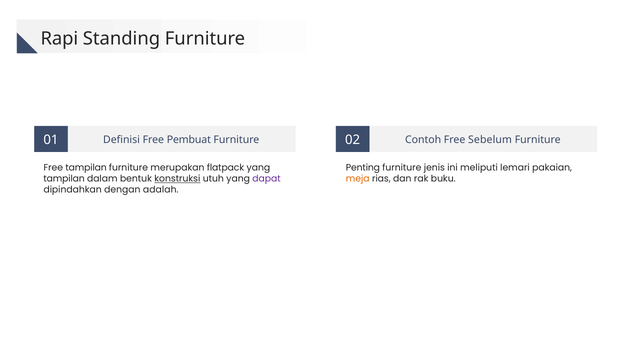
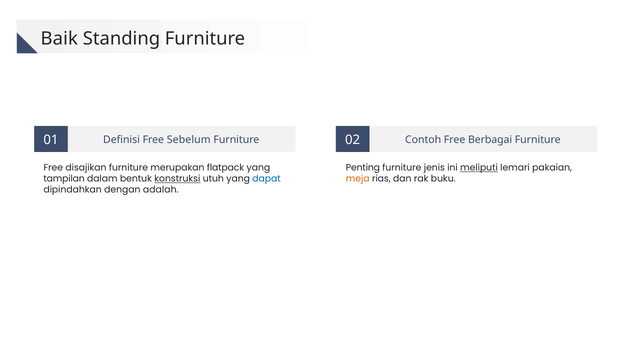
Rapi: Rapi -> Baik (59, 38)
Pembuat: Pembuat -> Sebelum (189, 140)
Sebelum: Sebelum -> Berbagai (490, 140)
Free tampilan: tampilan -> disajikan (86, 168)
meliputi underline: none -> present (479, 168)
dapat colour: purple -> blue (267, 179)
